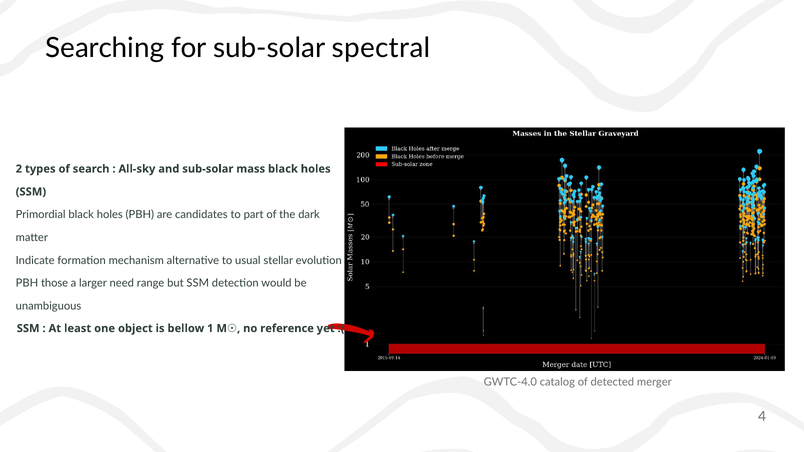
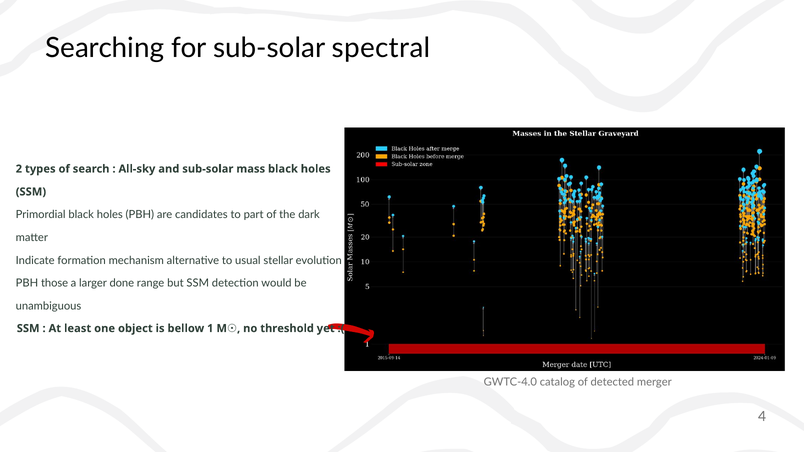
need: need -> done (122, 283)
reference: reference -> threshold (287, 329)
